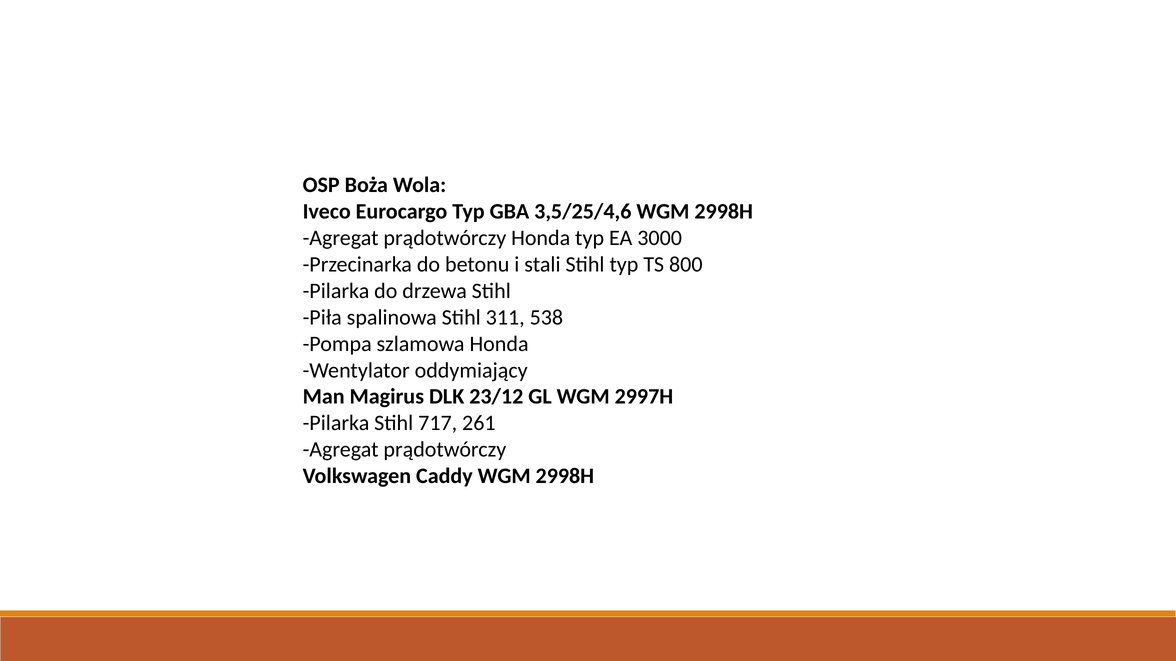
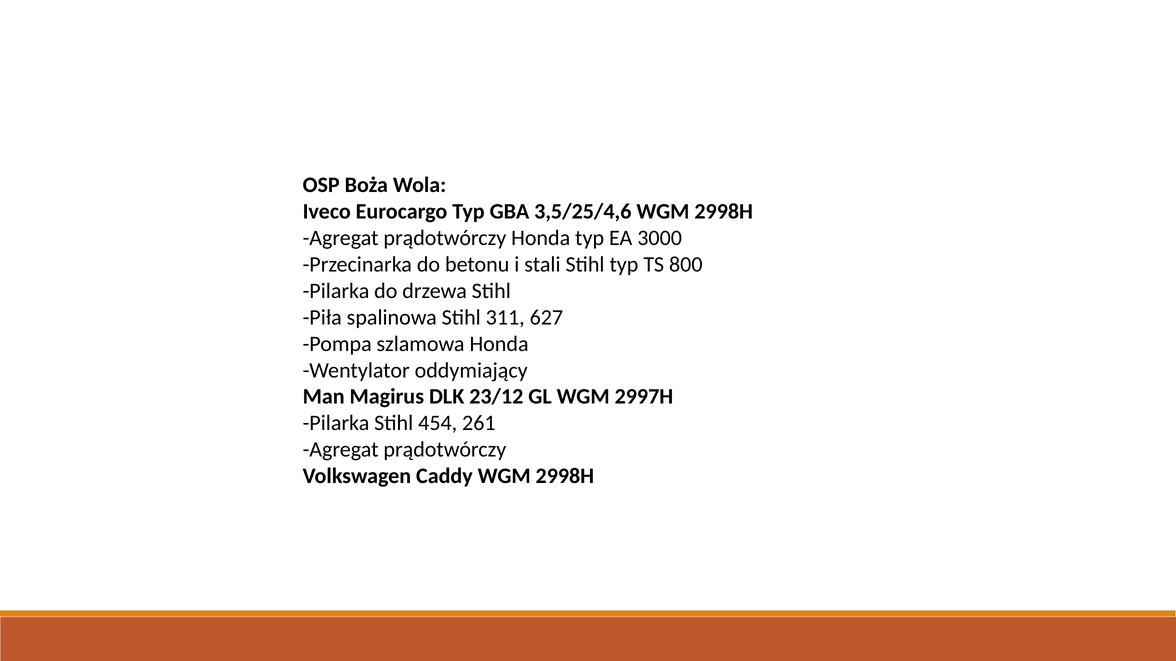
538: 538 -> 627 (546, 318)
717: 717 -> 454 (438, 423)
